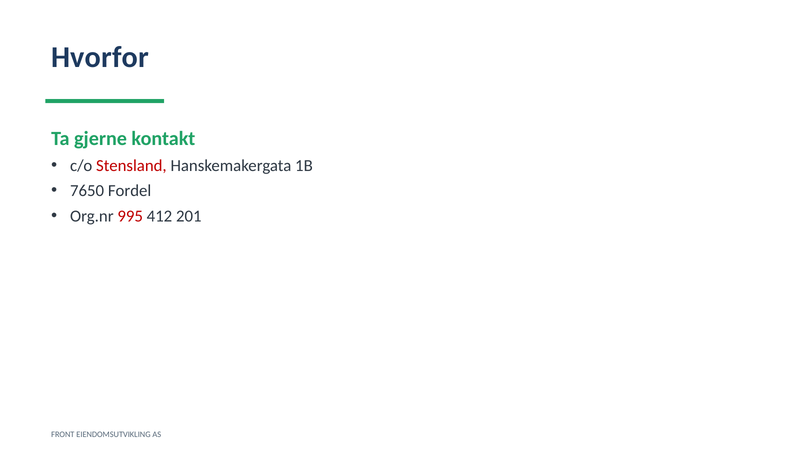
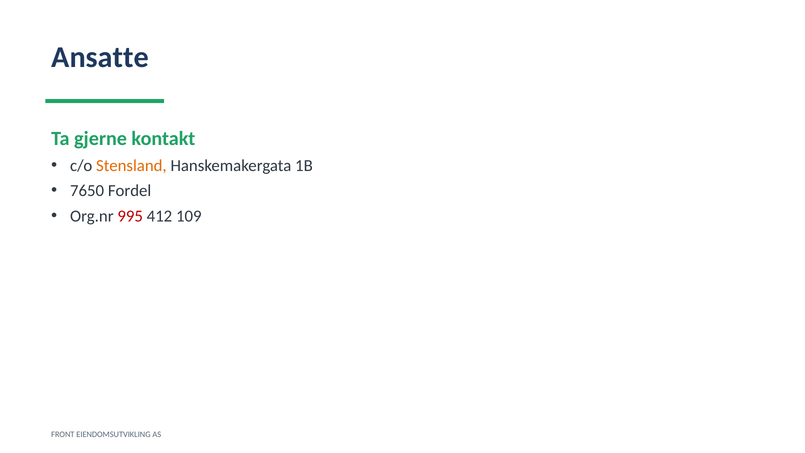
Hvorfor: Hvorfor -> Ansatte (100, 57)
Stensland colour: red -> orange (131, 166)
201: 201 -> 109 (189, 216)
